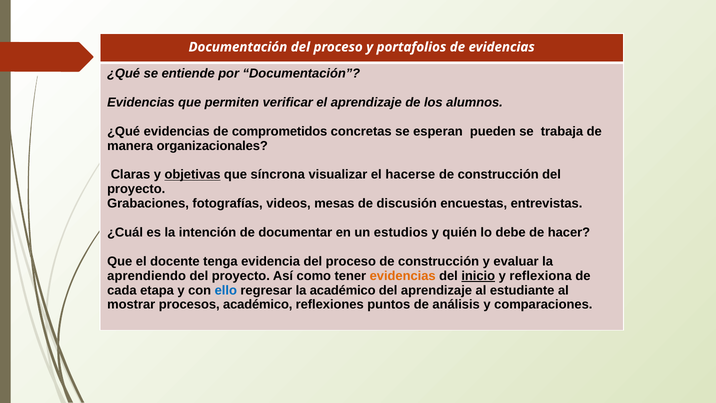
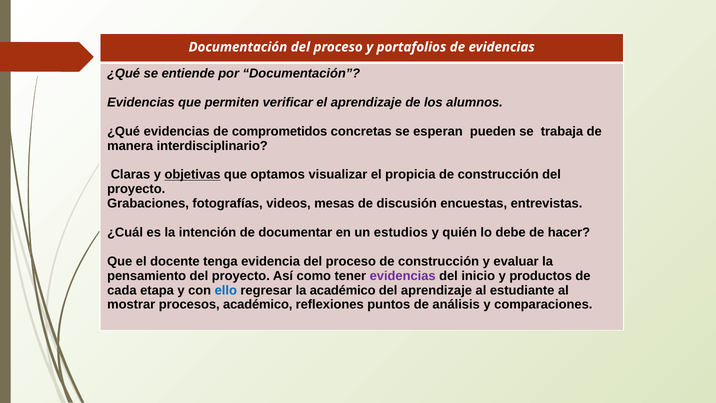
organizacionales: organizacionales -> interdisciplinario (212, 146)
síncrona: síncrona -> optamos (278, 175)
hacerse: hacerse -> propicia (410, 175)
aprendiendo: aprendiendo -> pensamiento (147, 276)
evidencias colour: orange -> purple (403, 276)
inicio underline: present -> none (478, 276)
reflexiona: reflexiona -> productos (541, 276)
